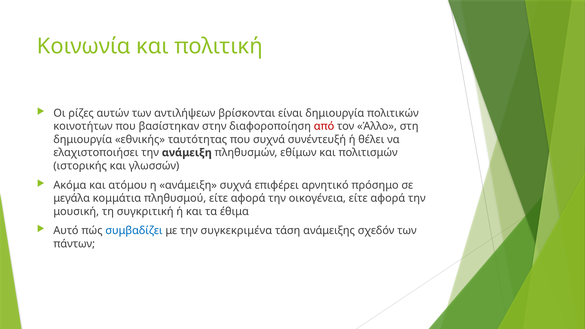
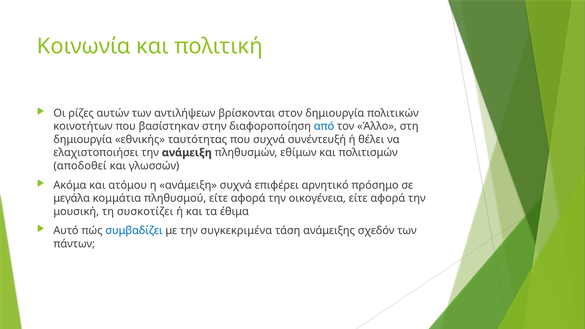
είναι: είναι -> στον (290, 113)
από colour: red -> blue (324, 126)
ιστορικής: ιστορικής -> αποδοθεί (80, 166)
συγκριτική: συγκριτική -> συσκοτίζει (145, 211)
